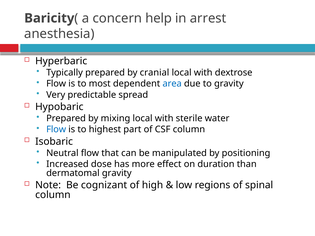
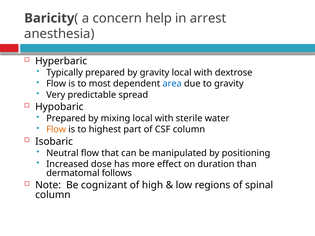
by cranial: cranial -> gravity (155, 73)
Flow colour: blue -> orange (56, 130)
dermatomal gravity: gravity -> follows (117, 173)
